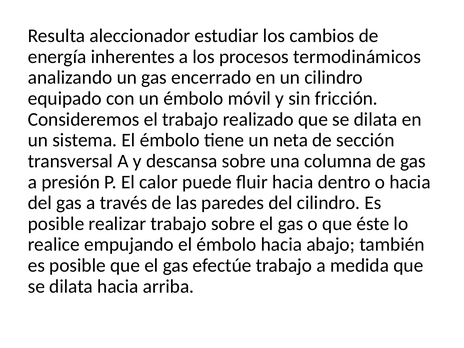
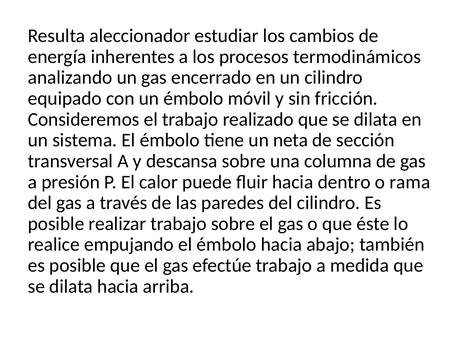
o hacia: hacia -> rama (410, 182)
